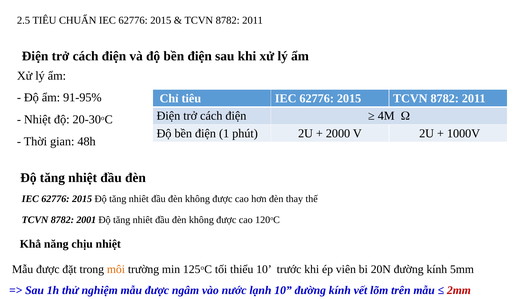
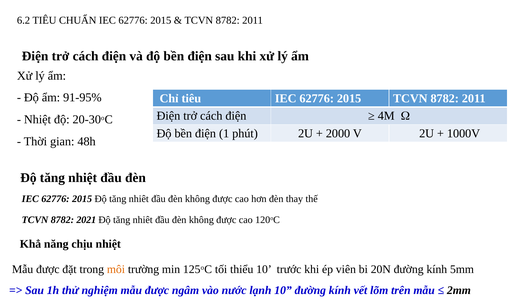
2.5: 2.5 -> 6.2 (24, 20)
2001: 2001 -> 2021 (86, 220)
2mm colour: red -> black (459, 291)
